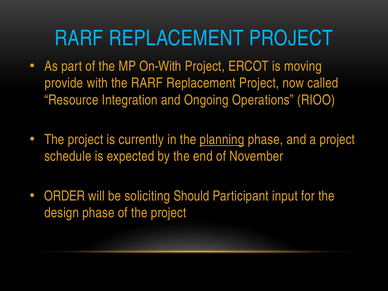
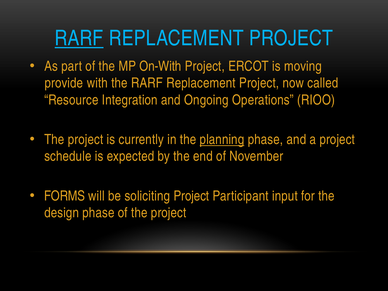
RARF underline: none -> present (79, 38)
ORDER: ORDER -> FORMS (65, 196)
soliciting Should: Should -> Project (191, 196)
